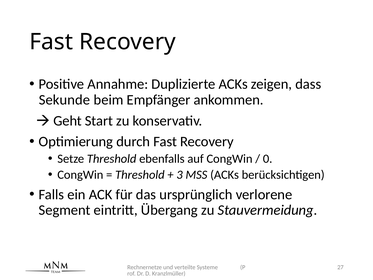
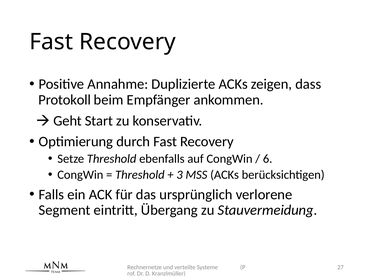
Sekunde: Sekunde -> Protokoll (65, 100)
0: 0 -> 6 (268, 159)
